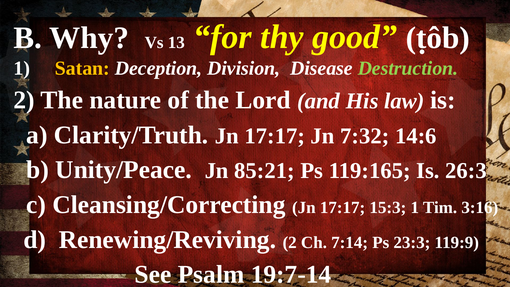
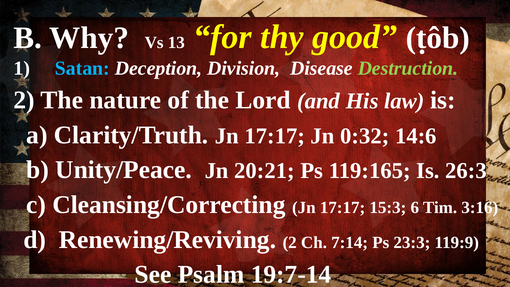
Satan colour: yellow -> light blue (82, 68)
7:32: 7:32 -> 0:32 (365, 136)
85:21: 85:21 -> 20:21 (264, 171)
15:3 1: 1 -> 6 (415, 208)
